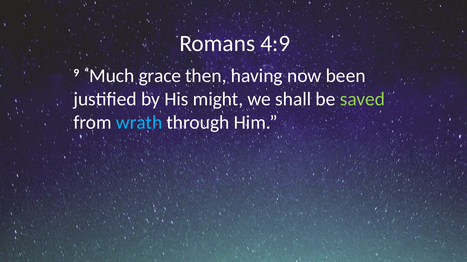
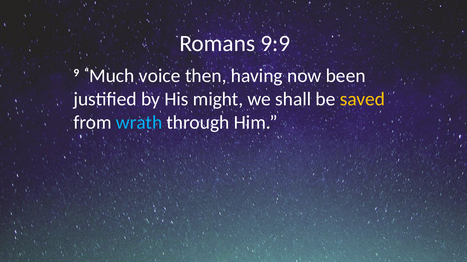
4:9: 4:9 -> 9:9 (275, 44)
grace: grace -> voice (160, 76)
saved colour: light green -> yellow (362, 99)
